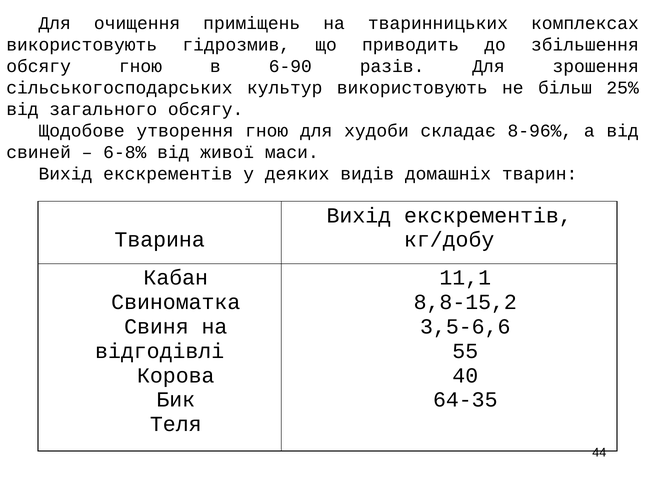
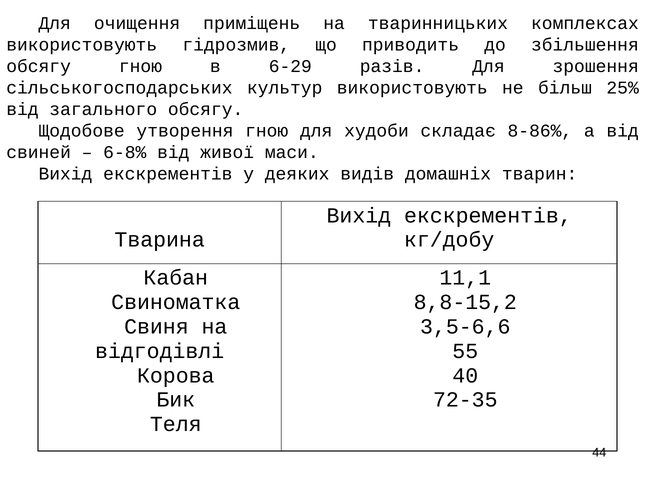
6-90: 6-90 -> 6-29 (290, 66)
8-96%: 8-96% -> 8-86% (540, 131)
64-35: 64-35 -> 72-35 (465, 400)
